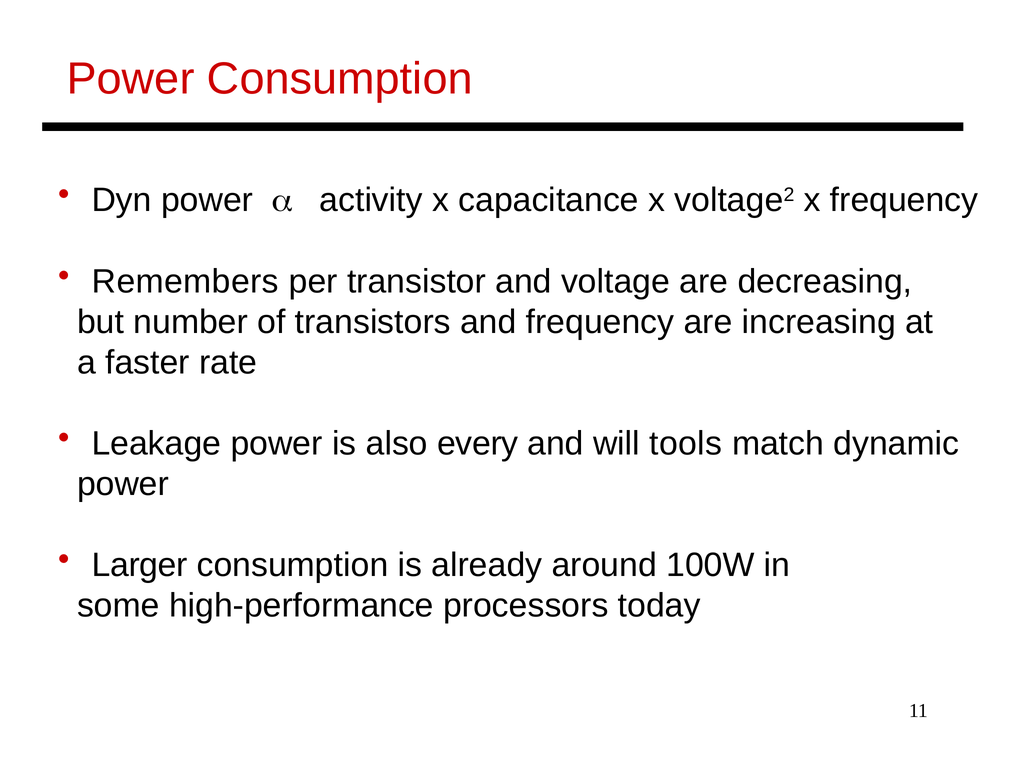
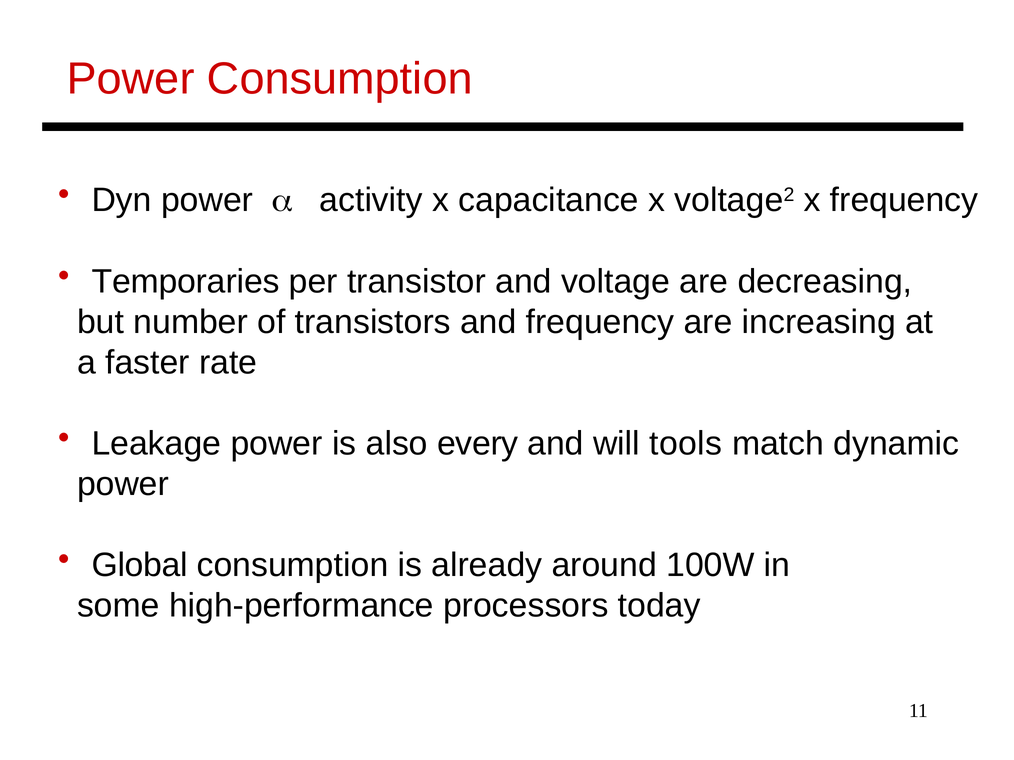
Remembers: Remembers -> Temporaries (186, 282)
Larger: Larger -> Global (140, 566)
